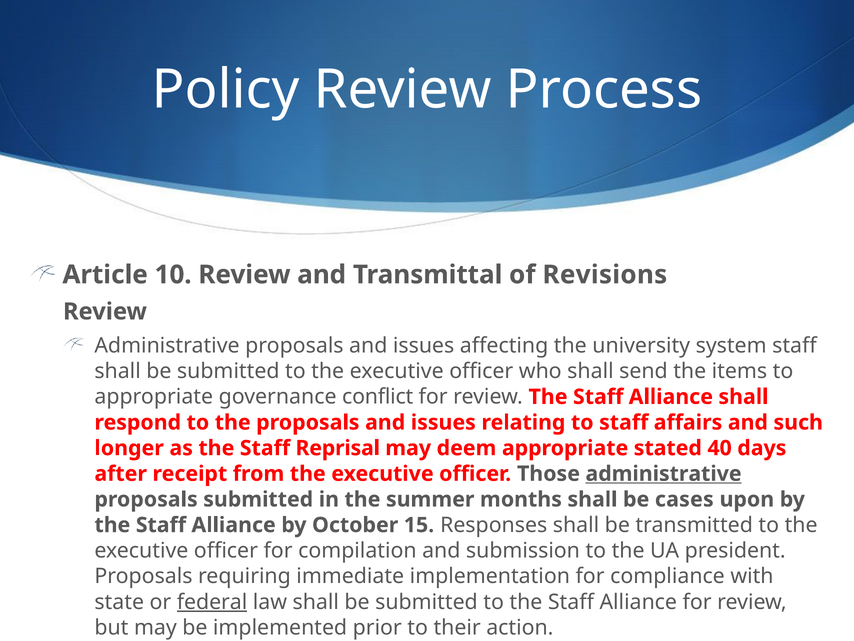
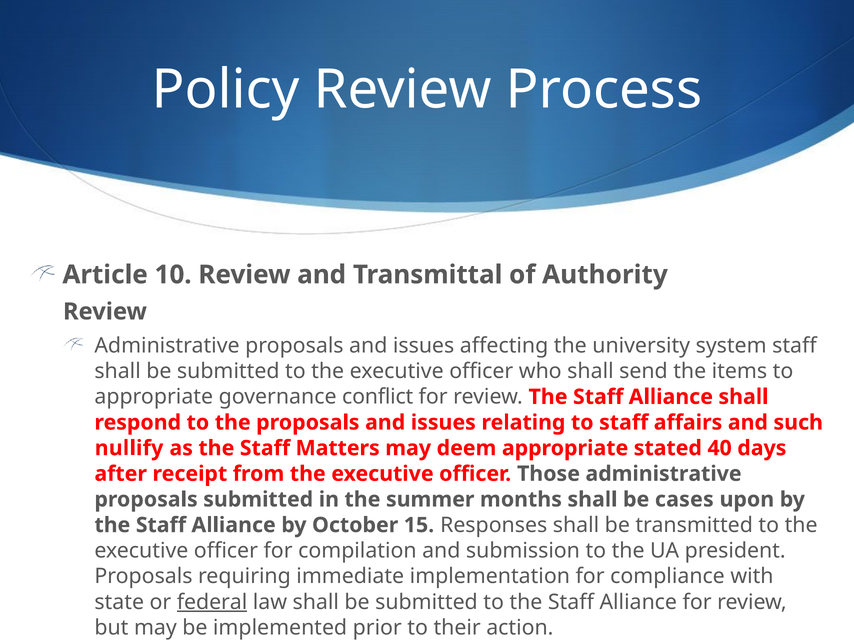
Revisions: Revisions -> Authority (605, 274)
longer: longer -> nullify (129, 448)
Reprisal: Reprisal -> Matters (338, 448)
administrative underline: present -> none (664, 473)
